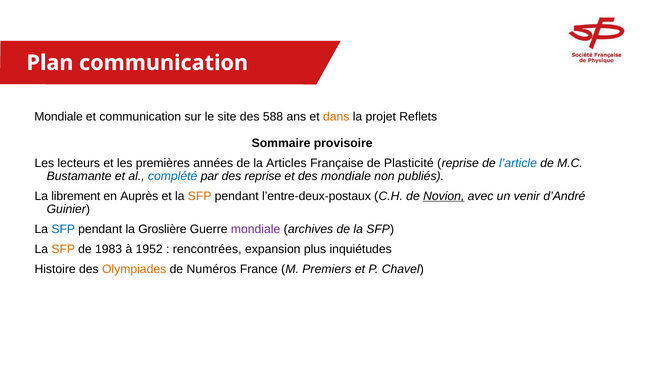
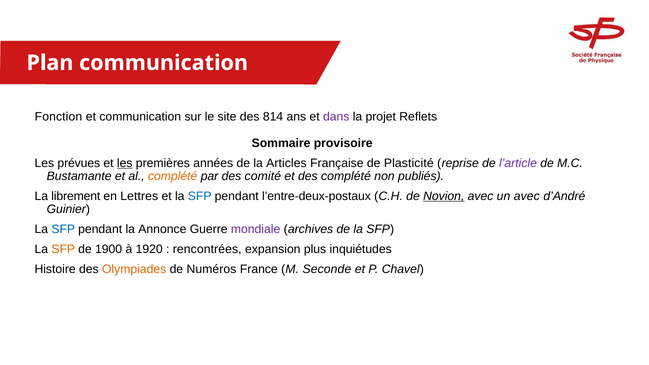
Mondiale: Mondiale -> Fonction (58, 117)
588: 588 -> 814 (273, 117)
dans colour: orange -> purple (336, 117)
lecteurs: lecteurs -> prévues (79, 163)
les underline: none -> present (125, 163)
l’article colour: blue -> purple (518, 163)
complété colour: blue -> orange (173, 176)
des reprise: reprise -> comité (263, 176)
des mondiale: mondiale -> complété (346, 176)
Auprès: Auprès -> Lettres (139, 196)
SFP colour: orange -> blue (200, 196)
un venir: venir -> avec (527, 196)
Groslière: Groslière -> Annonce (162, 229)
1983: 1983 -> 1900 (109, 249)
1952: 1952 -> 1920 (149, 249)
Premiers: Premiers -> Seconde (327, 269)
